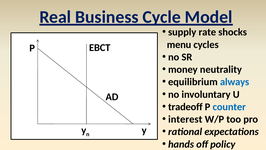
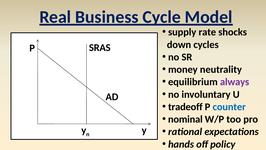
menu: menu -> down (179, 44)
EBCT: EBCT -> SRAS (100, 48)
always colour: blue -> purple (235, 82)
interest: interest -> nominal (185, 119)
